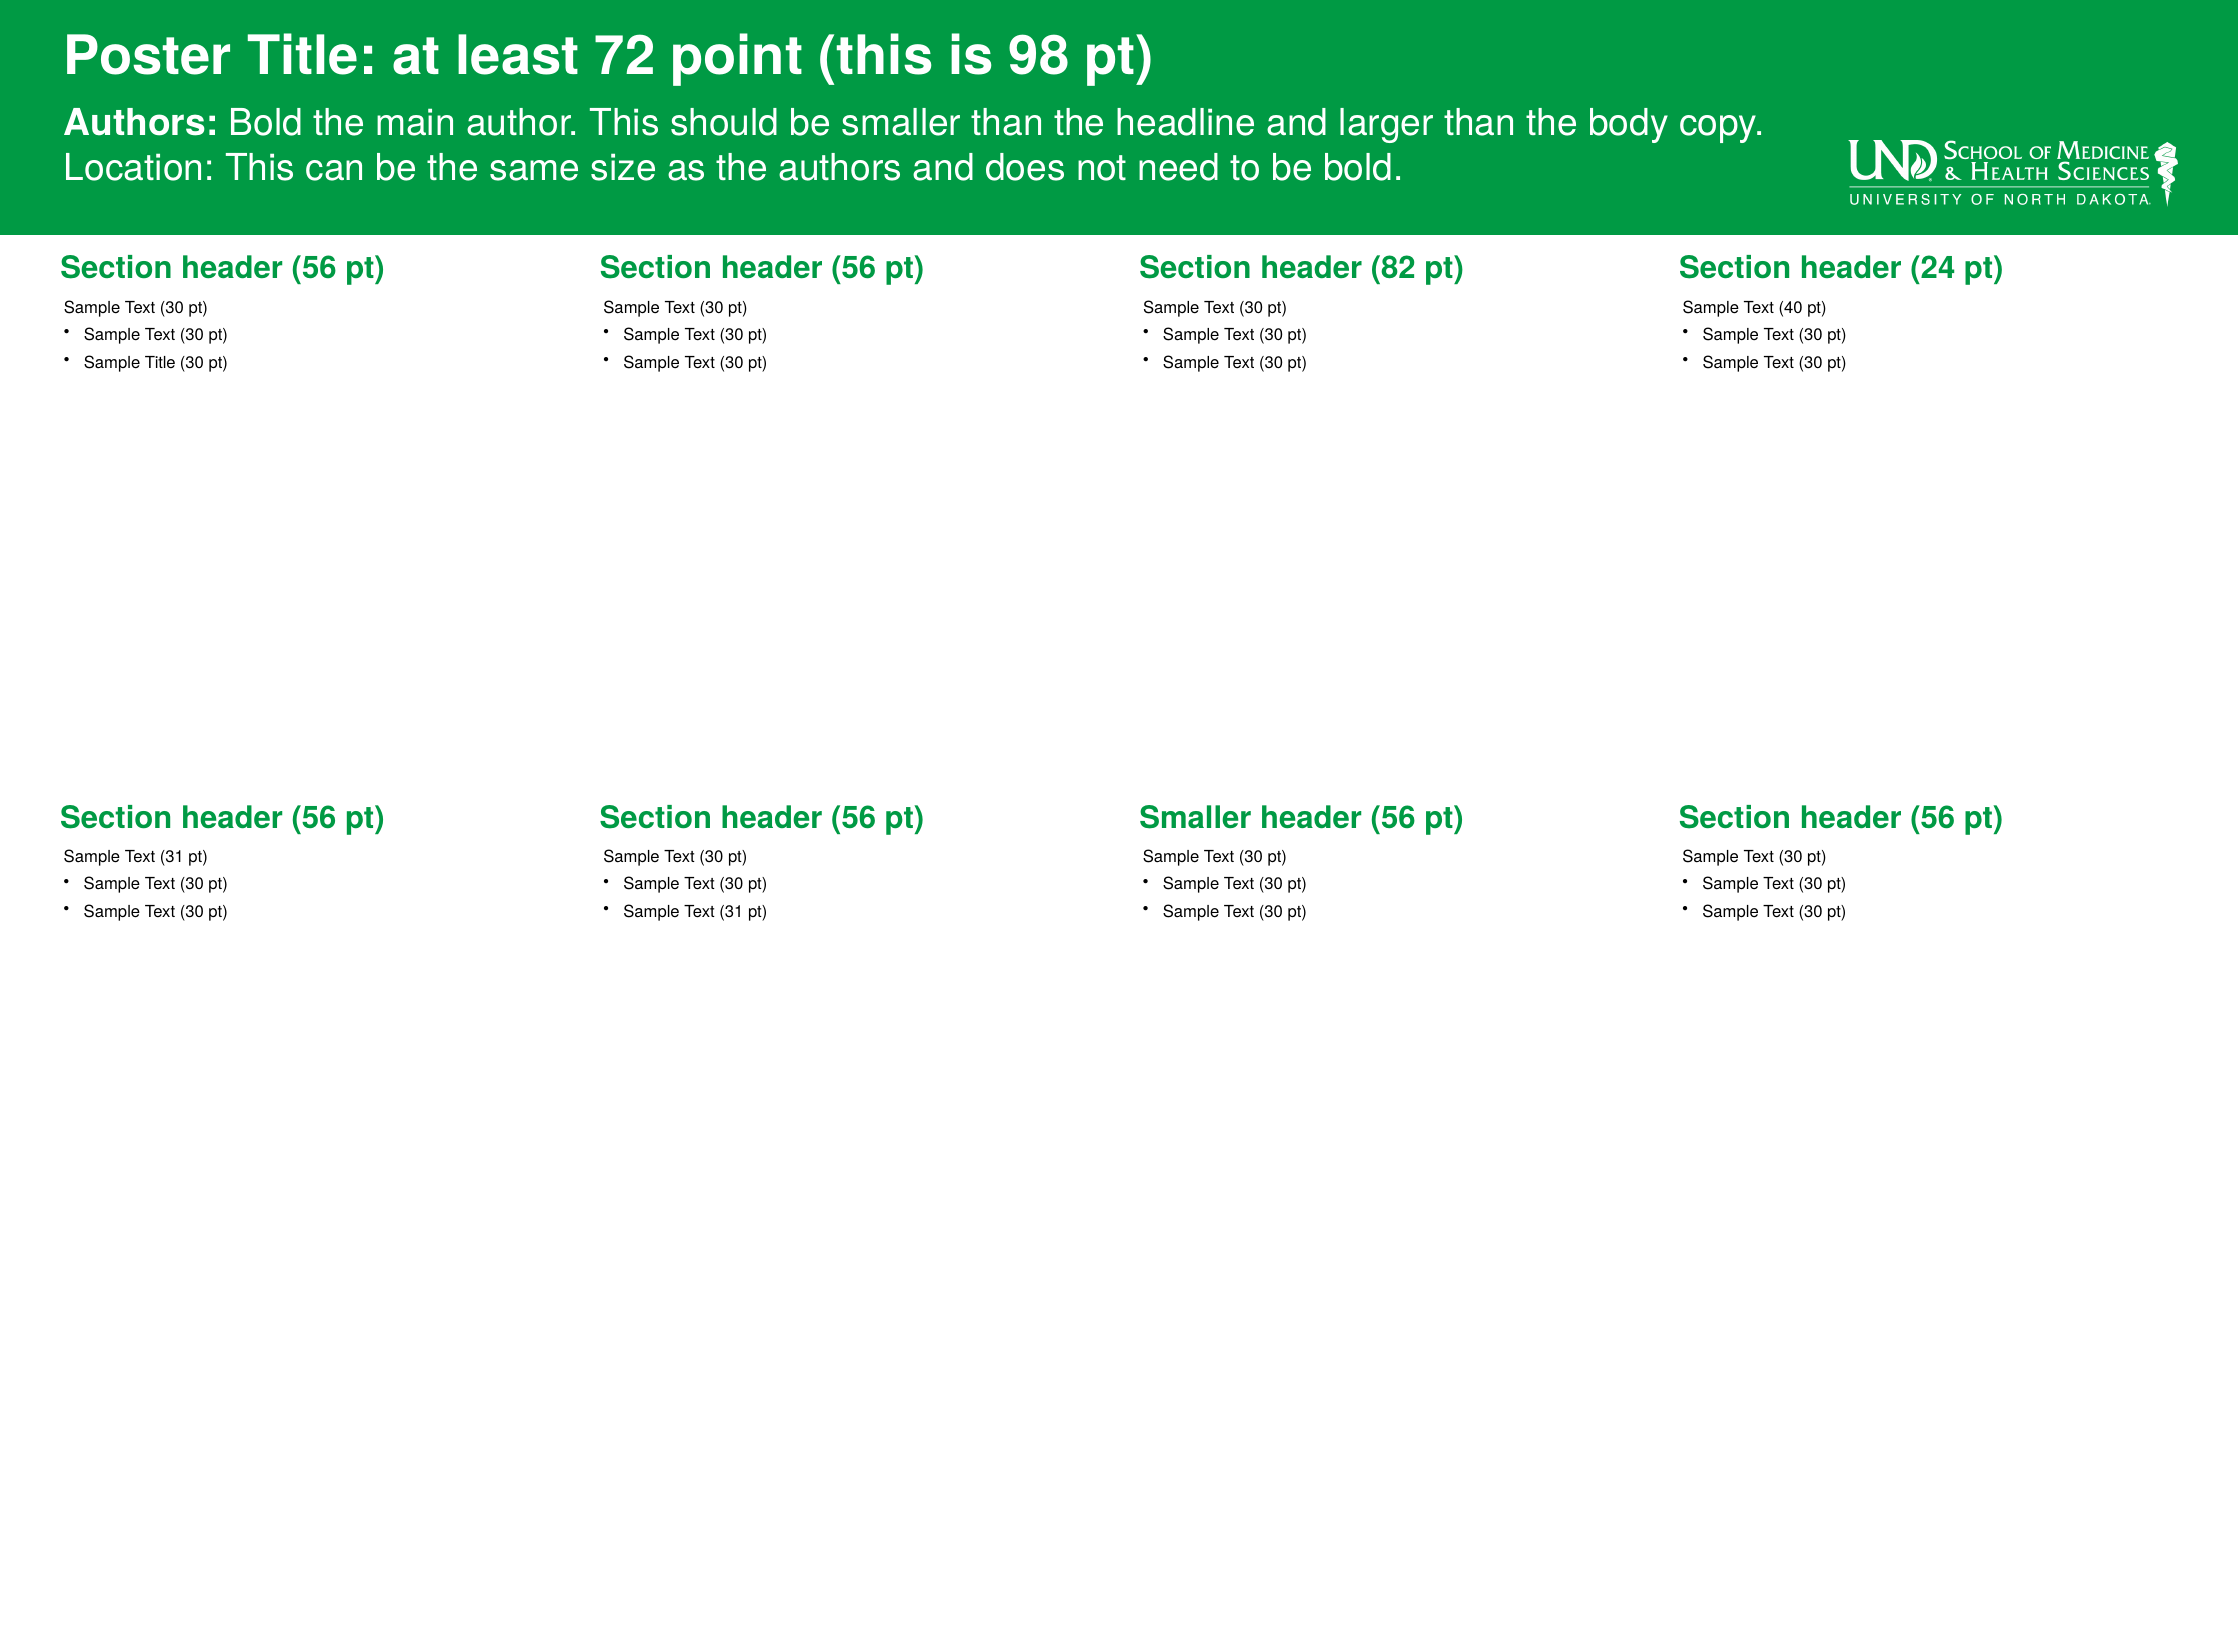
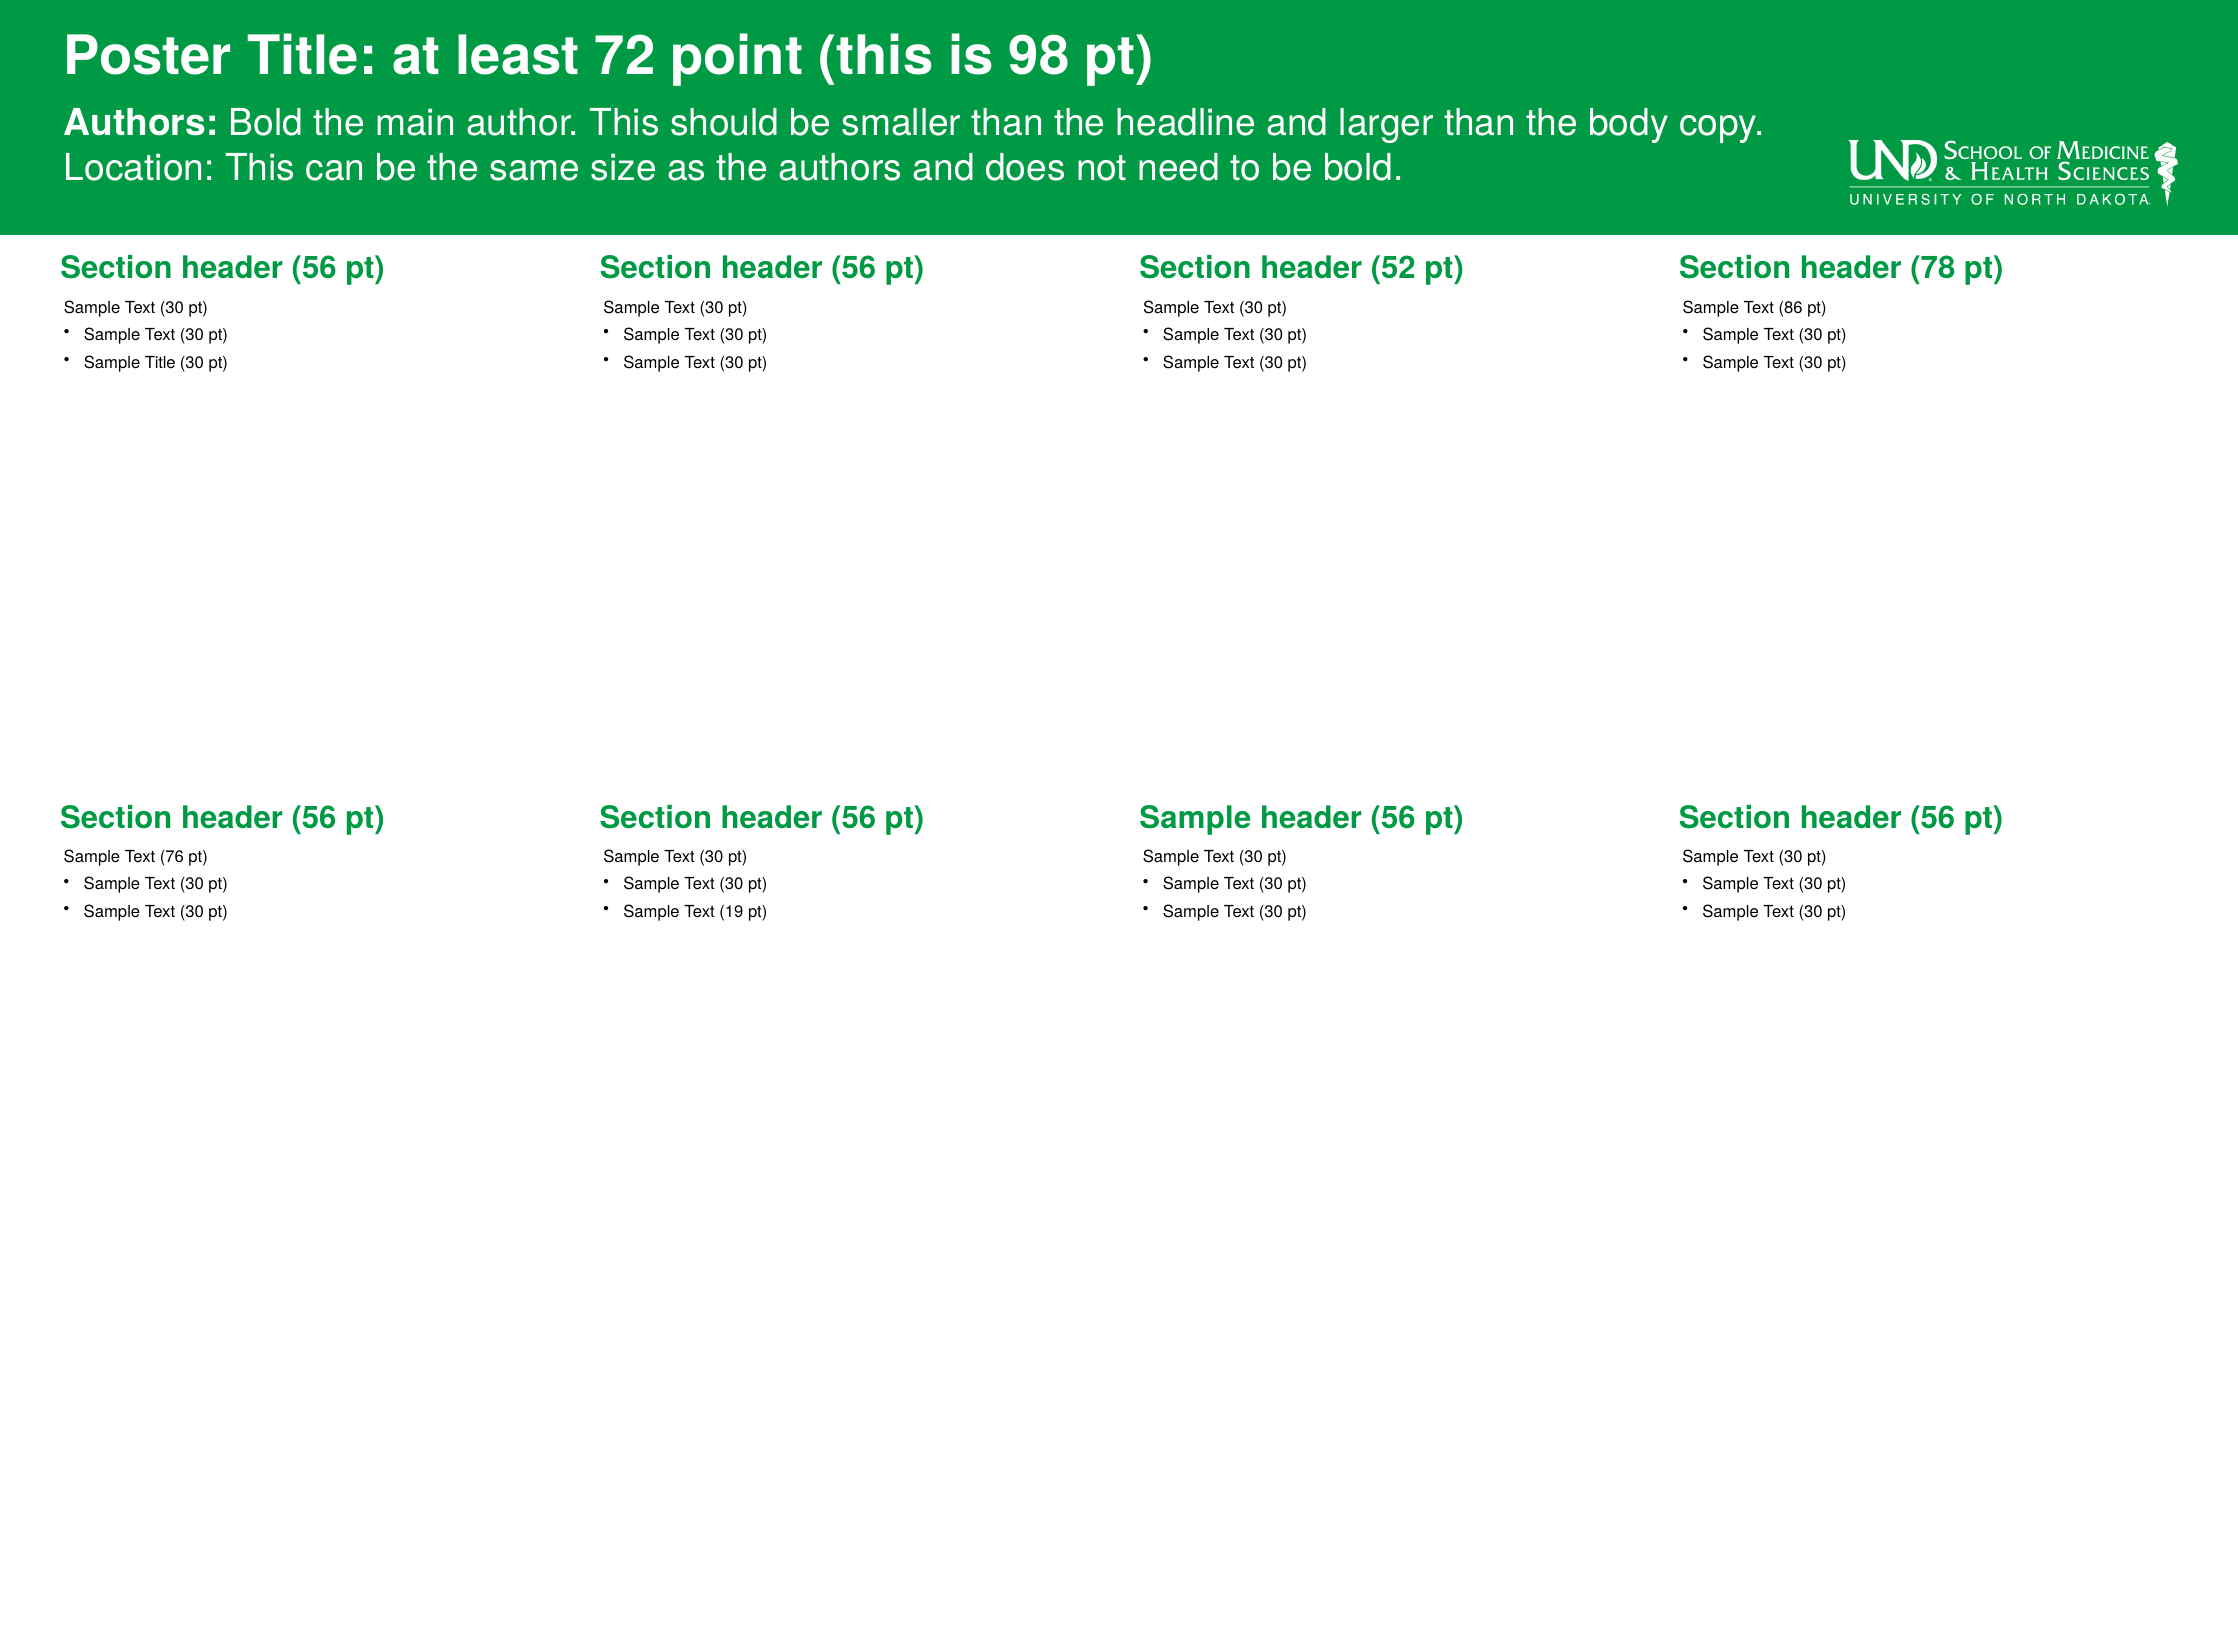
82: 82 -> 52 (1393, 269)
24: 24 -> 78 (1933, 269)
40: 40 -> 86 (1791, 308)
Smaller: Smaller -> Sample (1195, 818)
31: 31 -> 76 (172, 857)
31: 31 -> 19 (731, 912)
